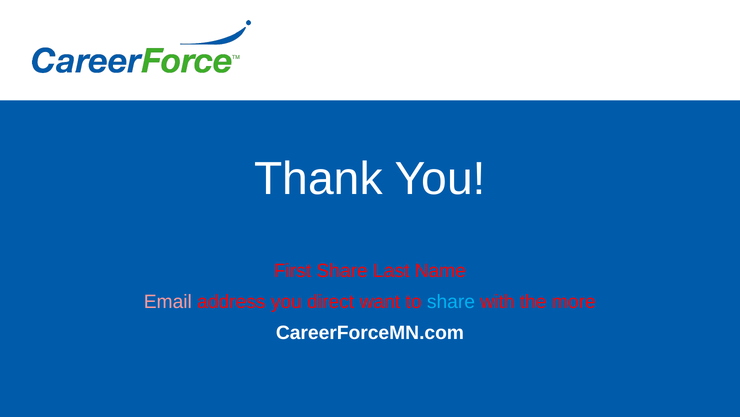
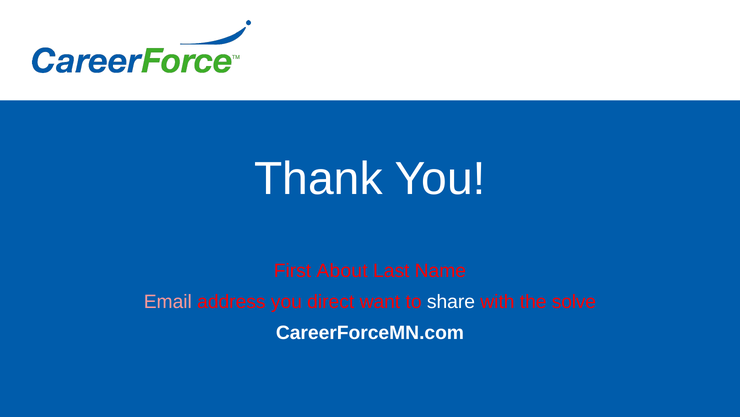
First Share: Share -> About (342, 271)
share colour: light blue -> white (451, 301)
more: more -> solve (574, 301)
